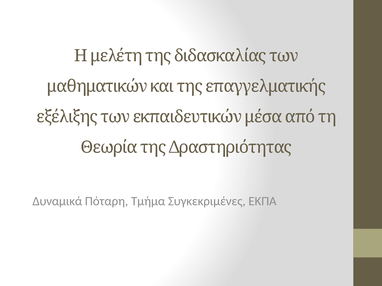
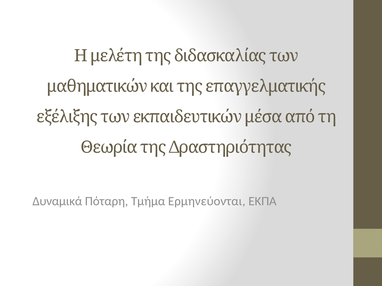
Συγκεκριμένες: Συγκεκριμένες -> Ερμηνεύονται (207, 201)
